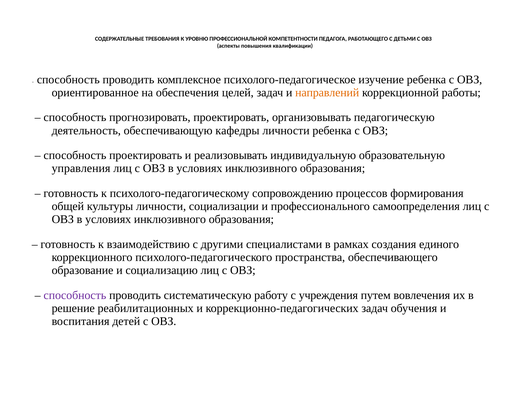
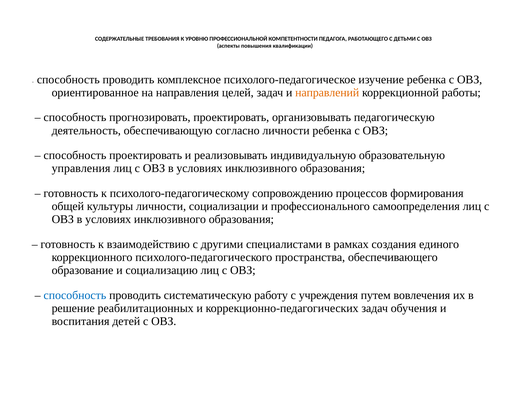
обеспечения: обеспечения -> направления (187, 93)
кафедры: кафедры -> согласно (238, 131)
способность colour: purple -> blue (75, 296)
